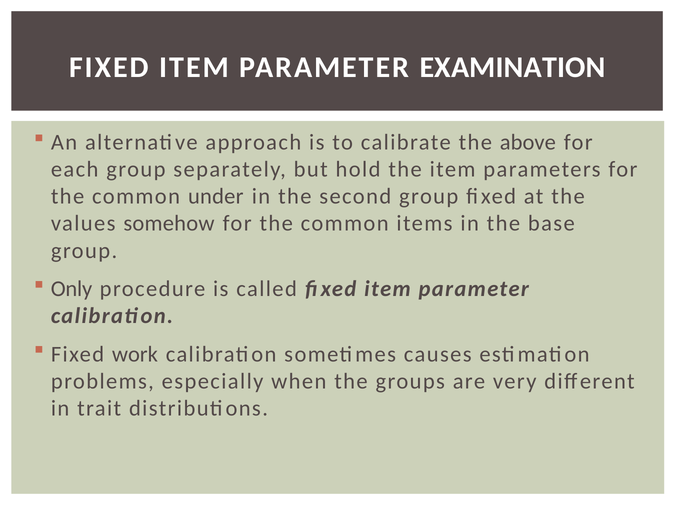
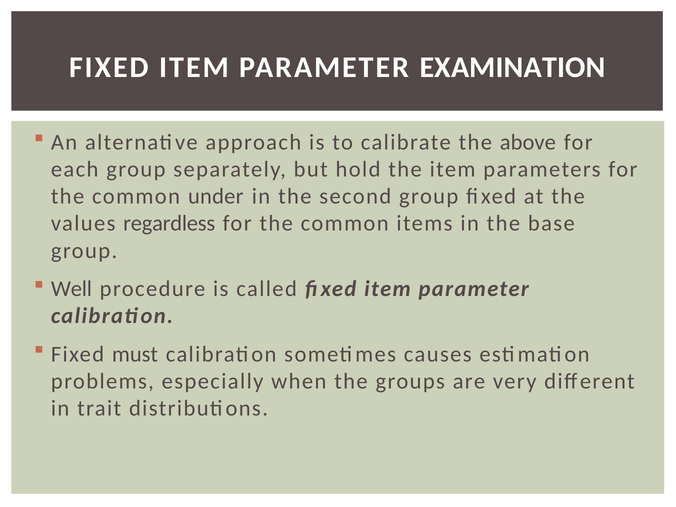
somehow: somehow -> regardless (169, 224)
Only: Only -> Well (71, 289)
work: work -> must (135, 354)
